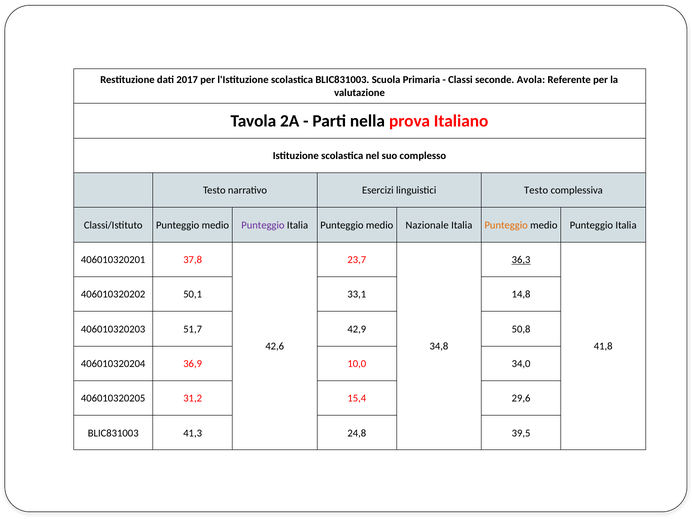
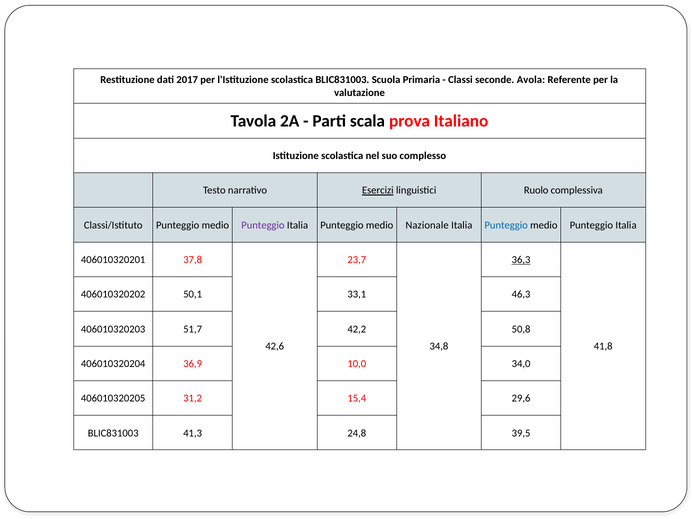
nella: nella -> scala (367, 121)
Esercizi underline: none -> present (378, 190)
linguistici Testo: Testo -> Ruolo (536, 190)
Punteggio colour: orange -> blue (506, 225)
14,8: 14,8 -> 46,3 (521, 294)
42,9: 42,9 -> 42,2 (357, 329)
